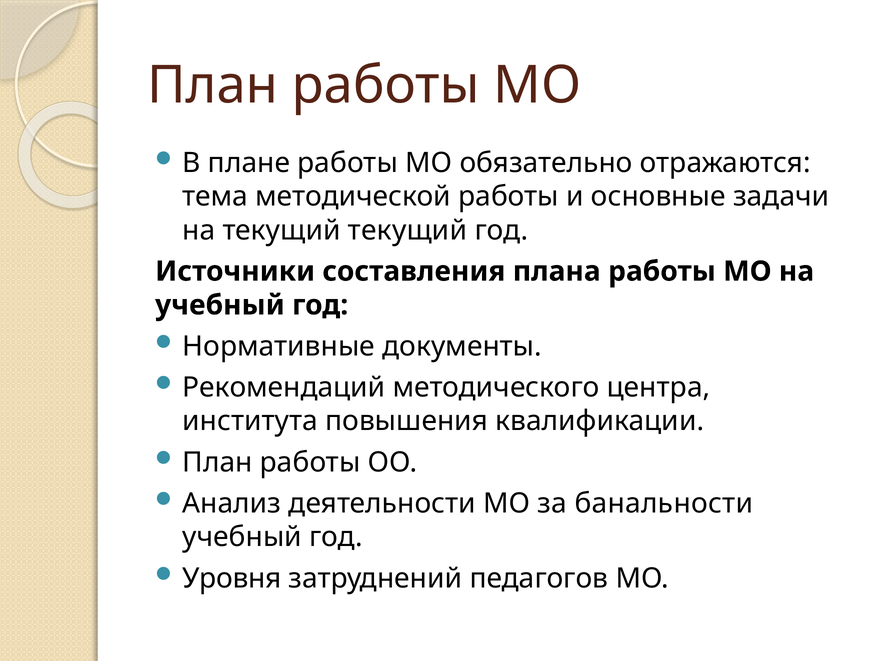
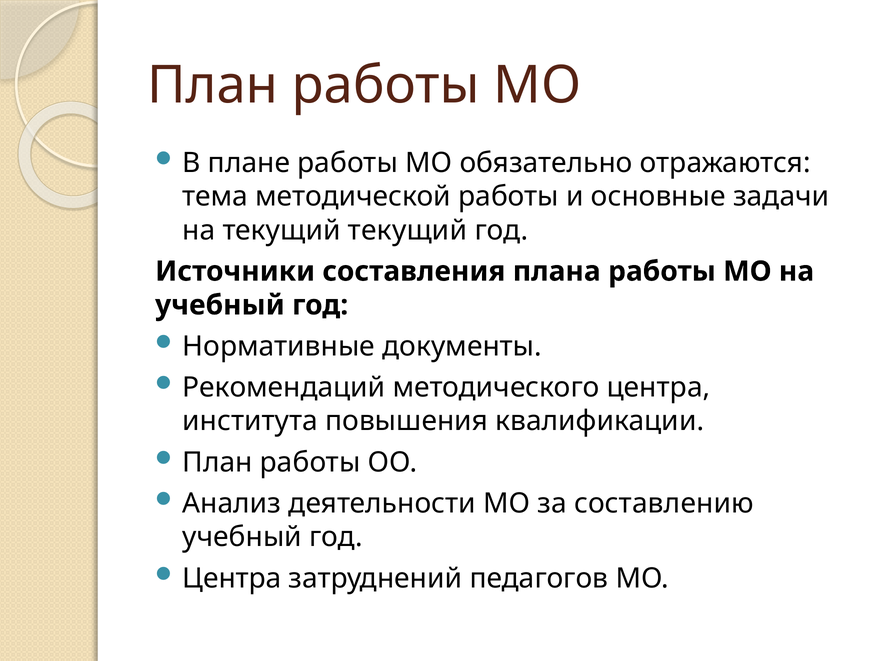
банальности: банальности -> составлению (664, 504)
Уровня: Уровня -> Центра (232, 579)
